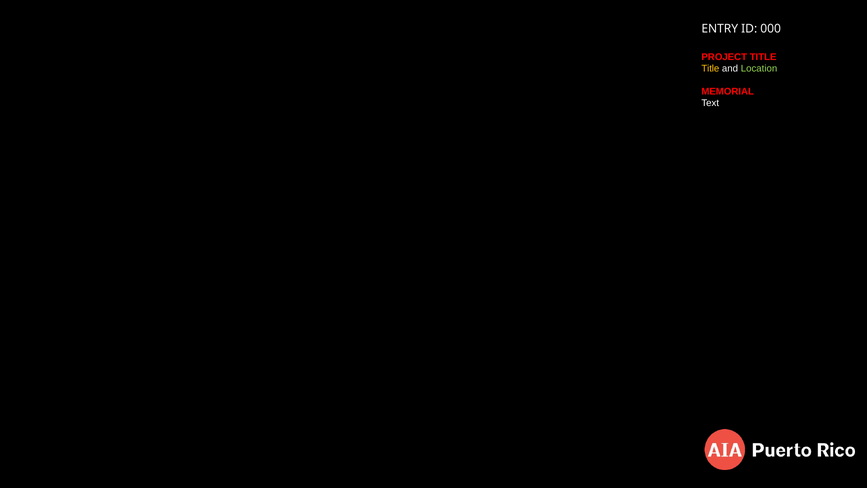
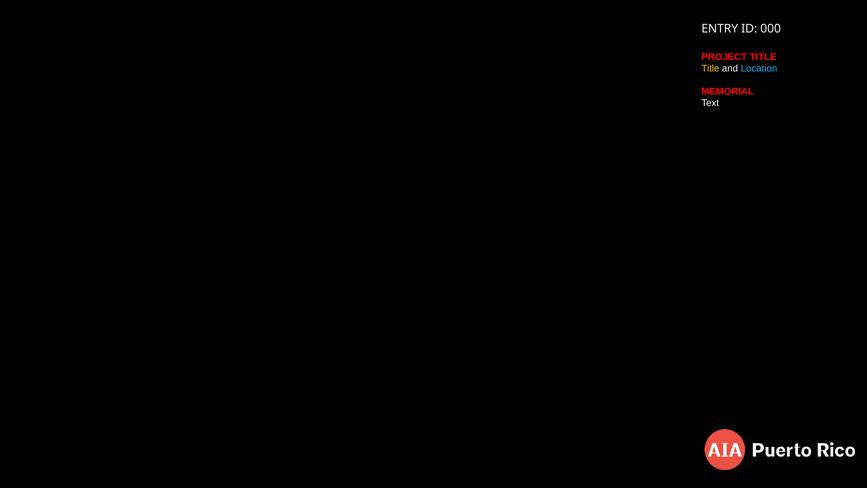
Location colour: light green -> light blue (759, 69)
